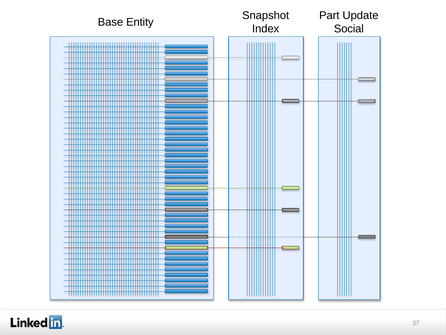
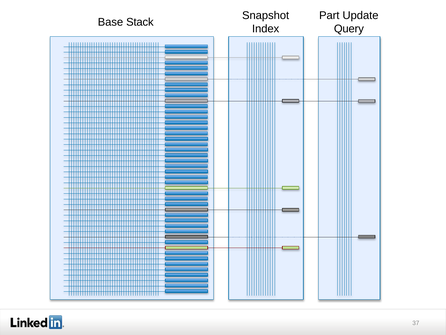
Entity: Entity -> Stack (140, 22)
Social: Social -> Query (349, 29)
